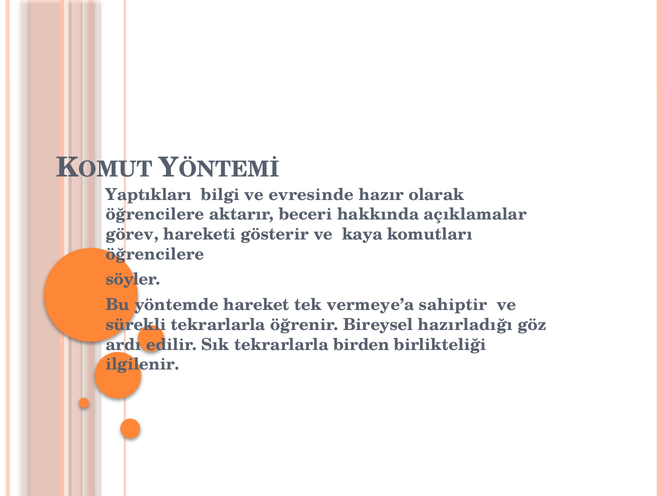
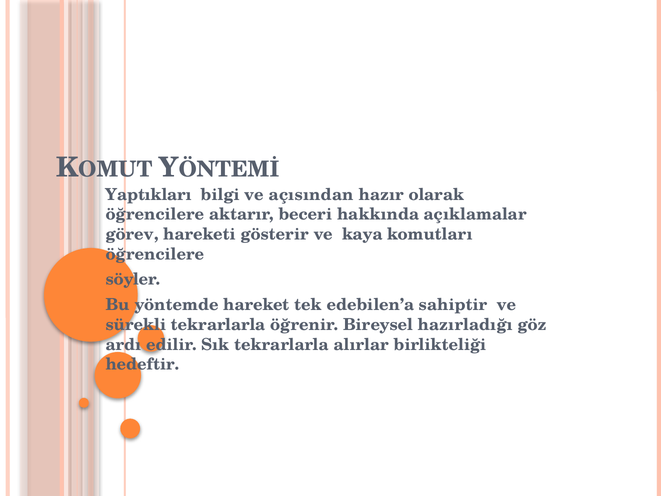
evresinde: evresinde -> açısından (311, 195)
vermeye’a: vermeye’a -> edebilen’a (370, 305)
birden: birden -> alırlar (361, 344)
ilgilenir: ilgilenir -> hedeftir (142, 364)
